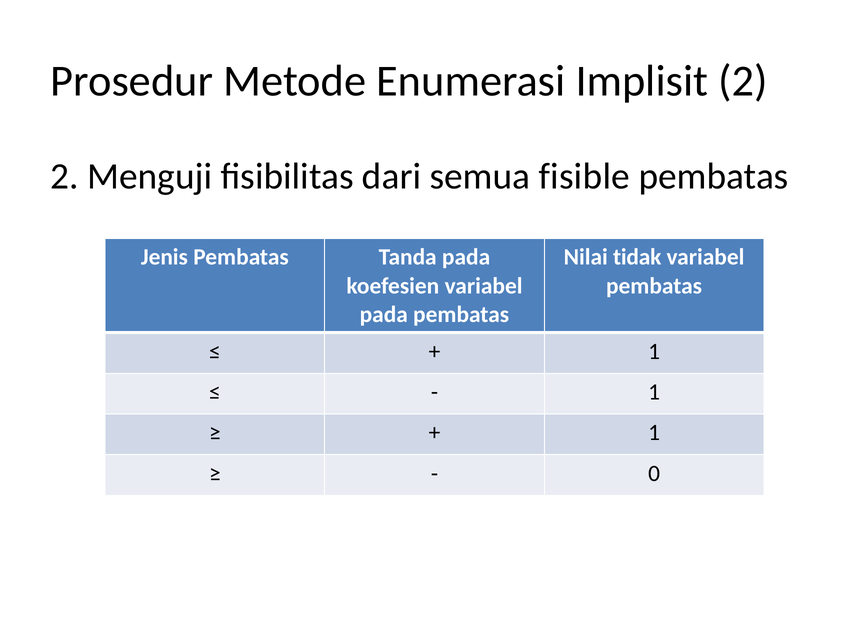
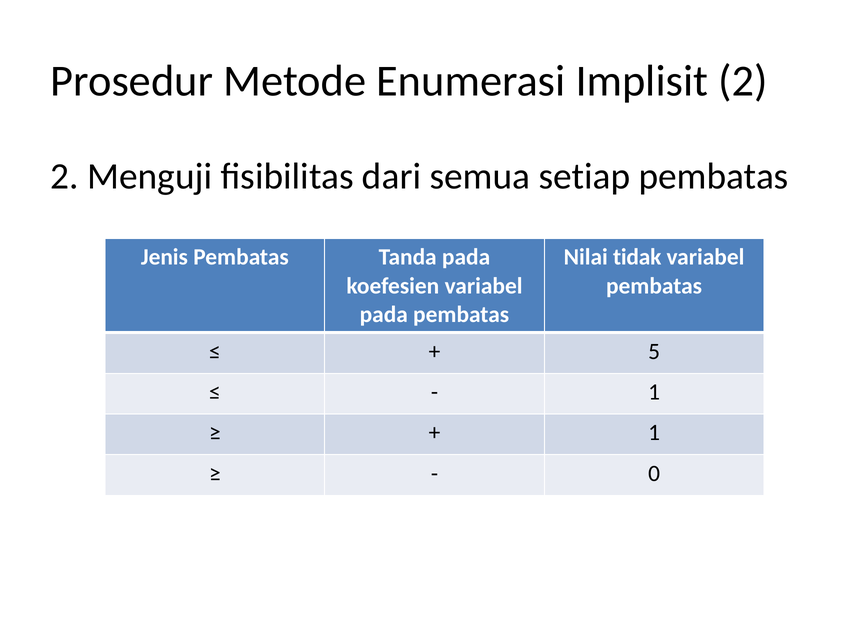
fisible: fisible -> setiap (584, 176)
1: 1 -> 5 (654, 351)
